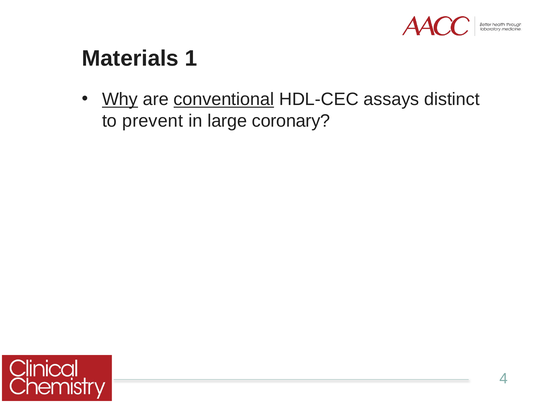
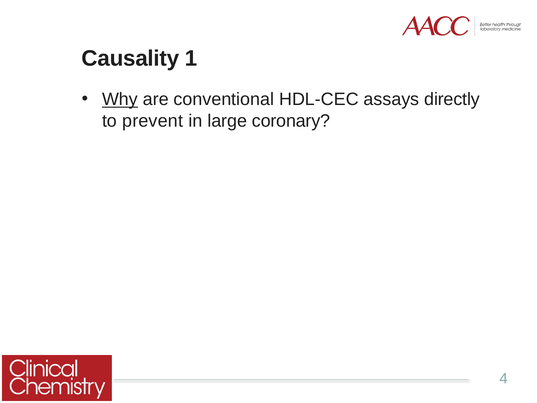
Materials: Materials -> Causality (130, 58)
conventional underline: present -> none (224, 99)
distinct: distinct -> directly (452, 99)
